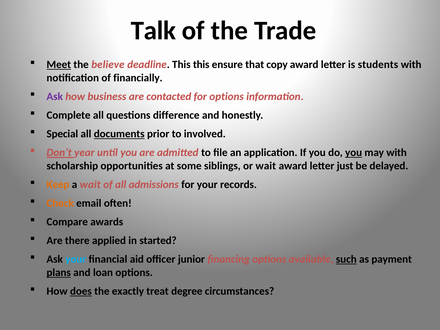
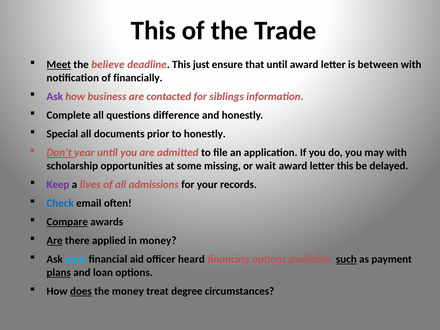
Talk: Talk -> This (153, 31)
This this: this -> just (201, 65)
that copy: copy -> until (277, 65)
students: students -> between (378, 65)
for options: options -> siblings (227, 96)
documents underline: present -> none (119, 134)
to involved: involved -> honestly (205, 134)
you underline: present -> none (354, 153)
siblings: siblings -> missing (222, 166)
letter just: just -> this (345, 166)
Keep colour: orange -> purple (58, 185)
a wait: wait -> lives (90, 185)
Check colour: orange -> blue (60, 203)
Compare underline: none -> present (67, 222)
Are underline: none -> present (55, 241)
in started: started -> money (158, 241)
junior: junior -> heard (191, 259)
the exactly: exactly -> money (128, 291)
